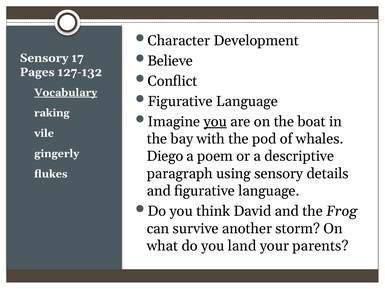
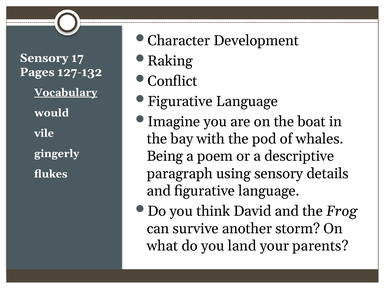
Believe: Believe -> Raking (170, 61)
raking: raking -> would (52, 113)
you underline: present -> none (215, 121)
Diego: Diego -> Being (165, 156)
